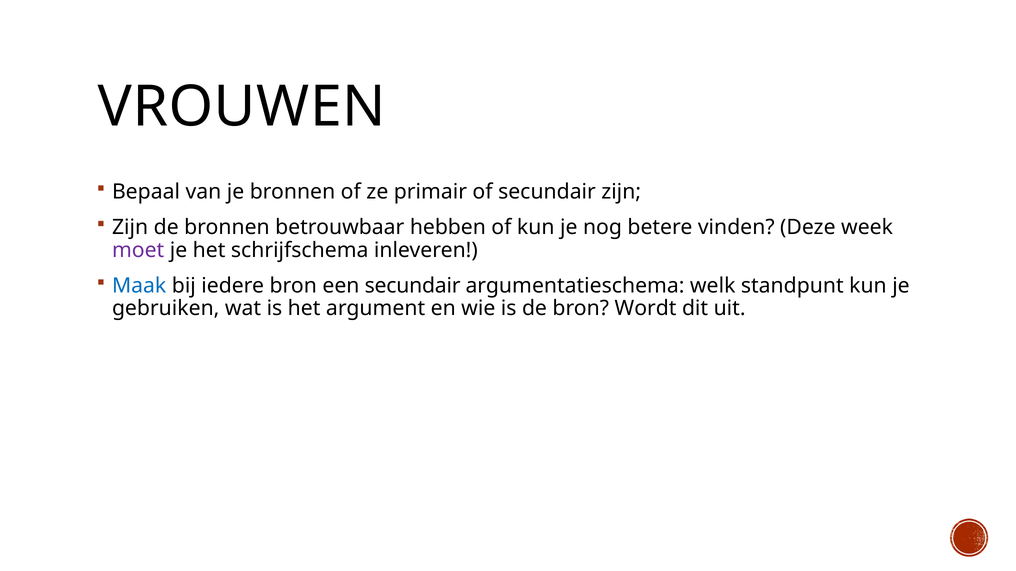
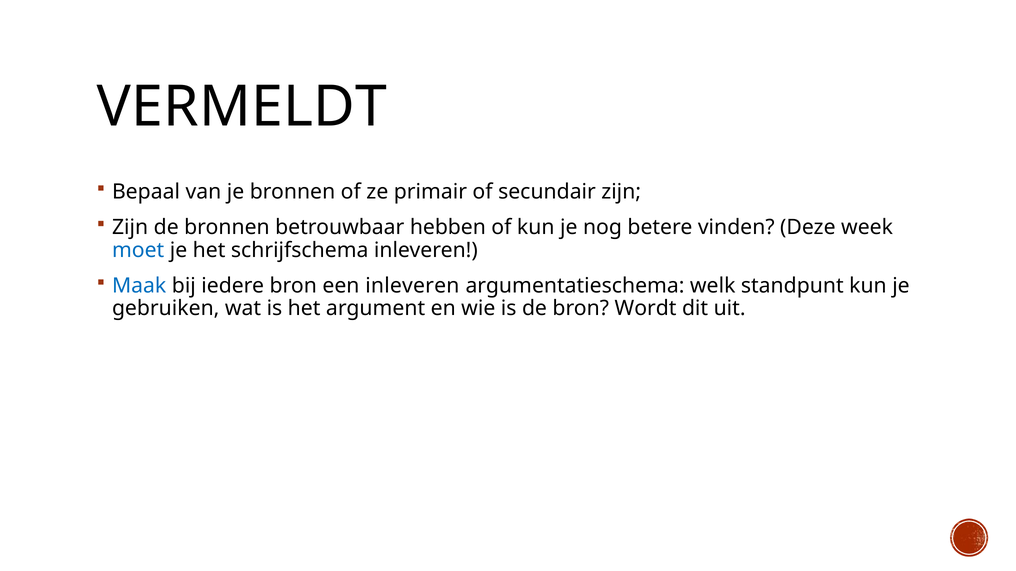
VROUWEN: VROUWEN -> VERMELDT (242, 107)
moet colour: purple -> blue (138, 250)
een secundair: secundair -> inleveren (412, 286)
